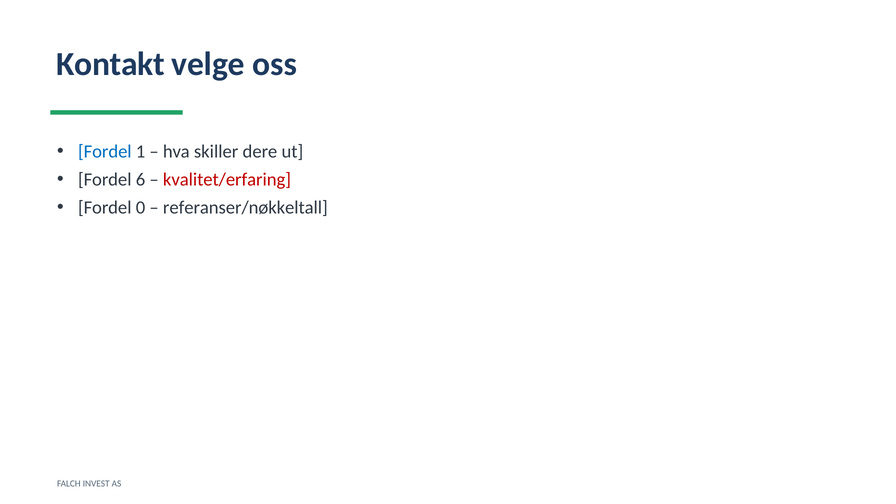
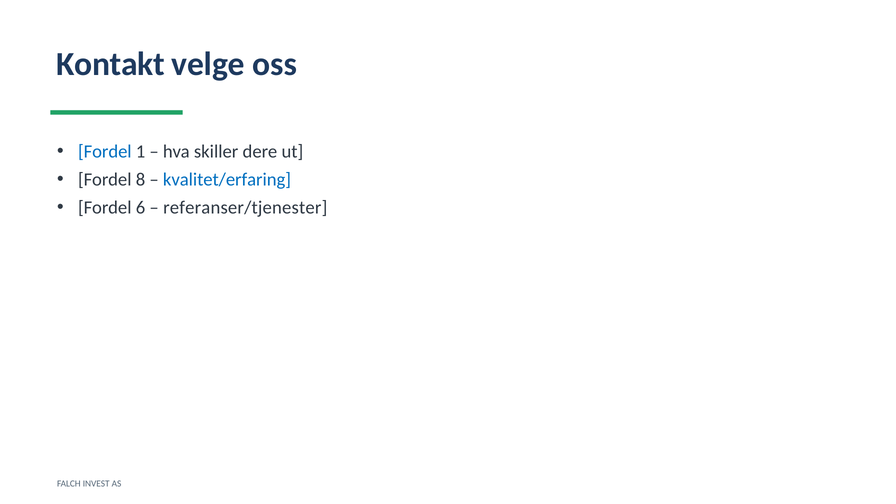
6: 6 -> 8 (141, 180)
kvalitet/erfaring colour: red -> blue (227, 180)
0: 0 -> 6 (141, 208)
referanser/nøkkeltall: referanser/nøkkeltall -> referanser/tjenester (245, 208)
